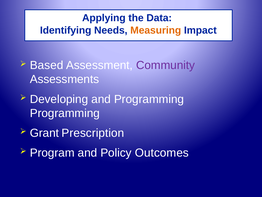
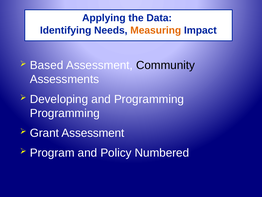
Community colour: purple -> black (166, 65)
Grant Prescription: Prescription -> Assessment (93, 133)
Outcomes: Outcomes -> Numbered (162, 152)
